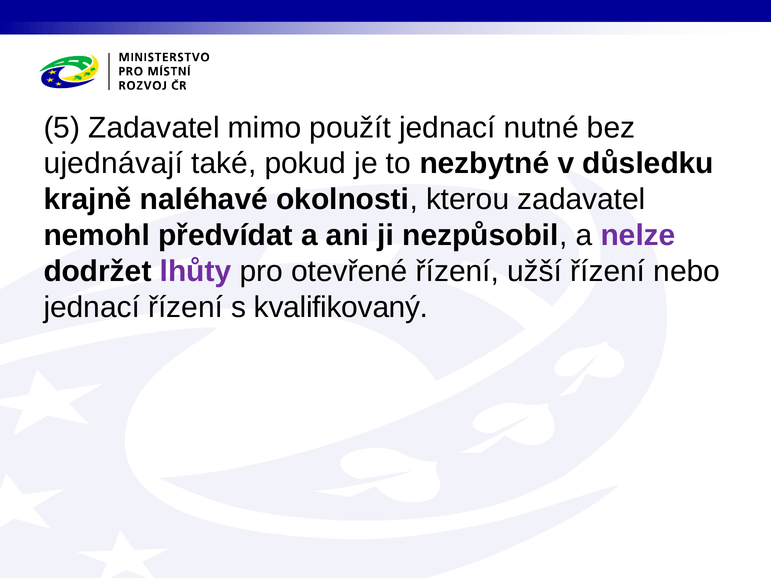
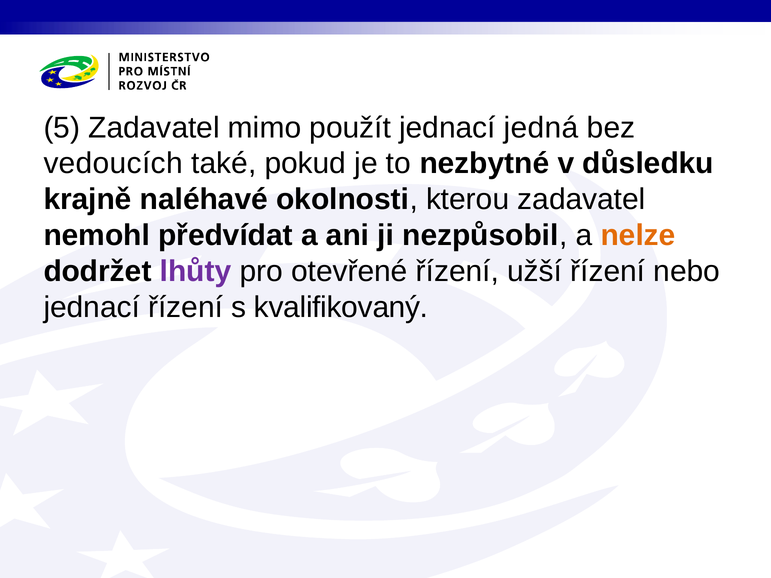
nutné: nutné -> jedná (541, 128)
ujednávají: ujednávají -> vedoucích (113, 164)
nelze colour: purple -> orange (638, 235)
